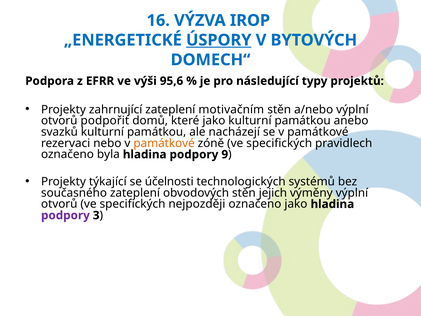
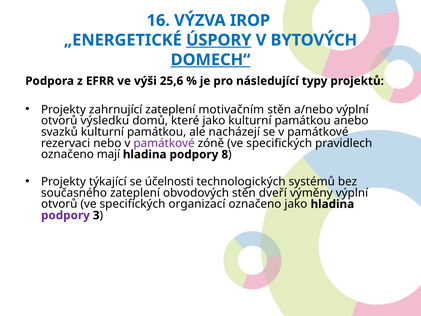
DOMECH“ underline: none -> present (211, 60)
95,6: 95,6 -> 25,6 (172, 81)
podpořit: podpořit -> výsledku (105, 121)
památkové colour: orange -> purple (164, 143)
byla: byla -> mají (108, 154)
9: 9 -> 8 (225, 154)
jejich: jejich -> dveří (273, 193)
nejpozději: nejpozději -> organizací (197, 204)
